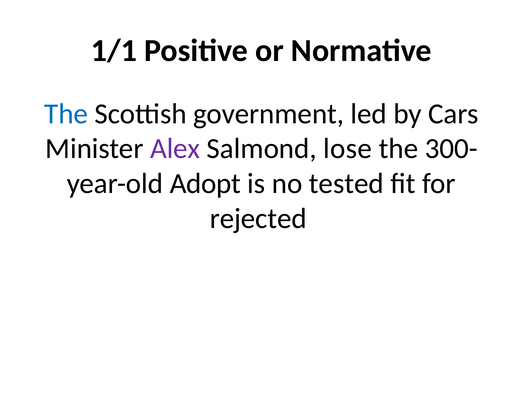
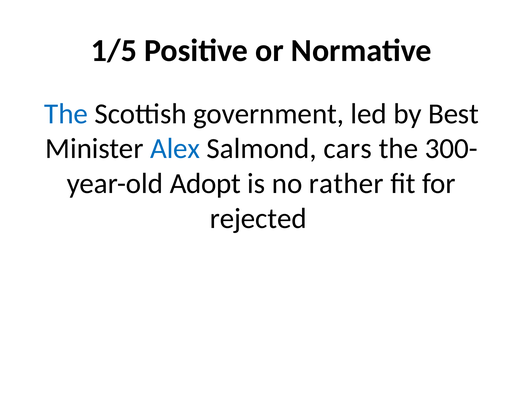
1/1: 1/1 -> 1/5 (114, 51)
Cars: Cars -> Best (454, 114)
Alex colour: purple -> blue (175, 148)
lose: lose -> cars (348, 148)
tested: tested -> rather (346, 183)
